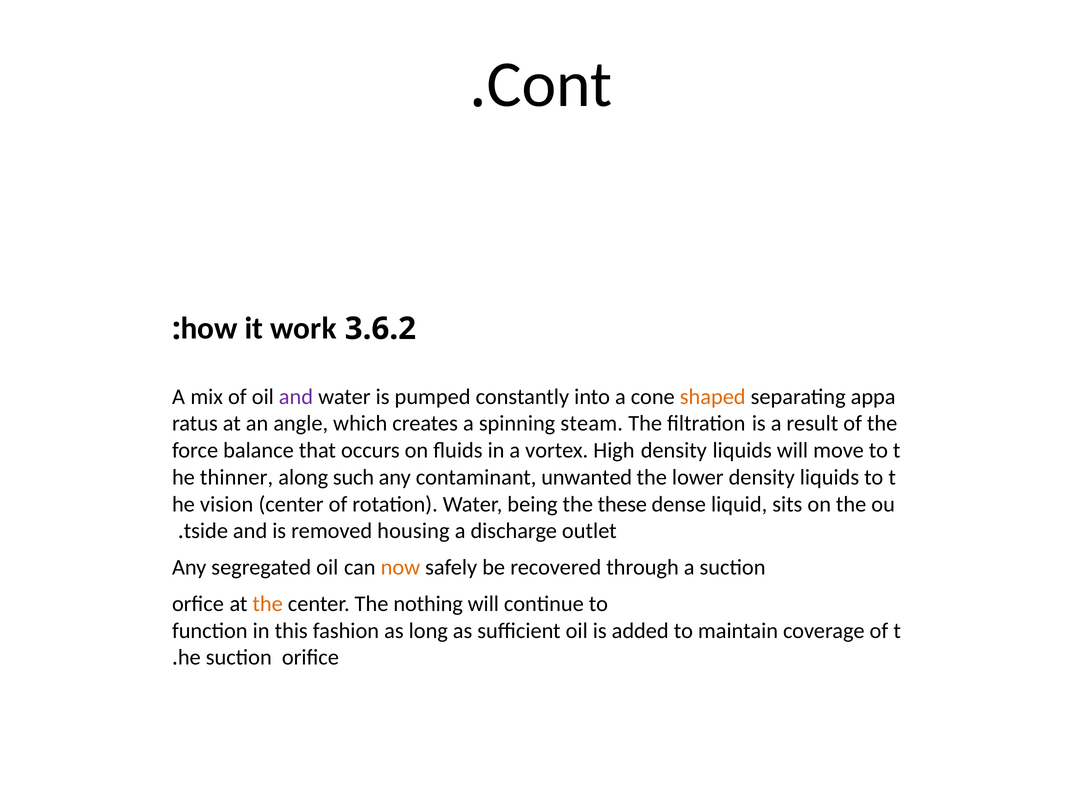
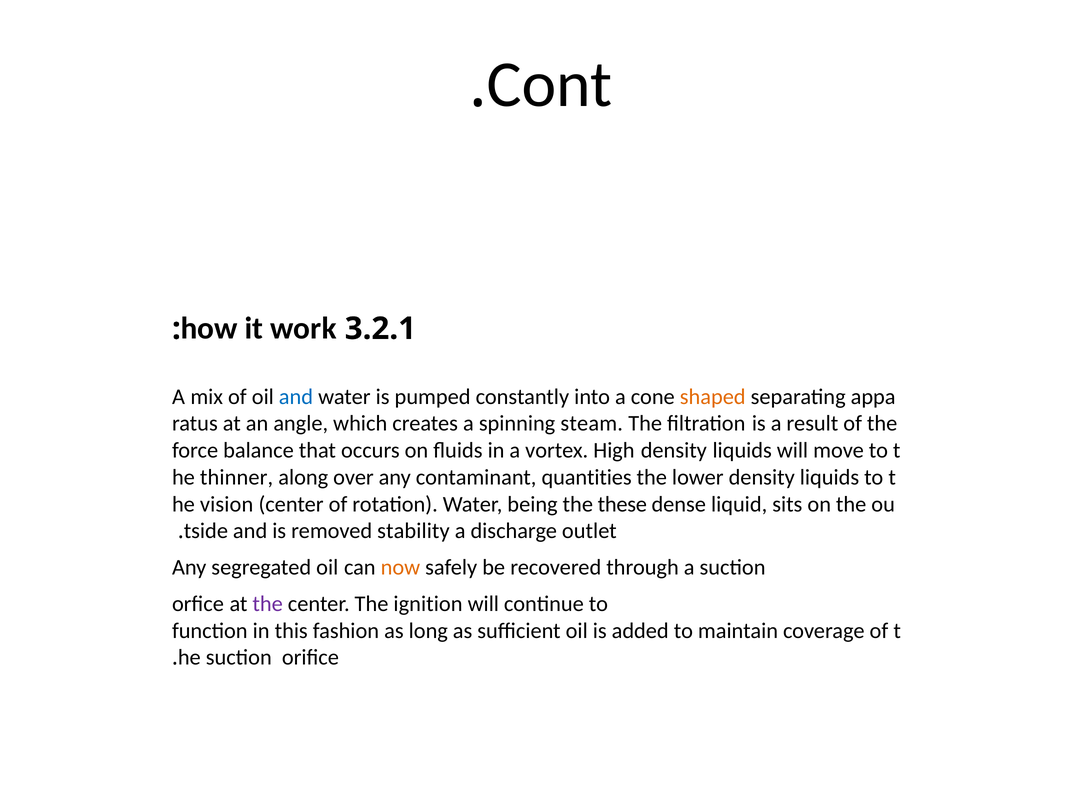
3.6.2: 3.6.2 -> 3.2.1 (380, 329)
and colour: purple -> blue (296, 397)
such: such -> over (353, 477)
unwanted: unwanted -> quantities (587, 477)
housing: housing -> stability (413, 531)
the colour: orange -> purple (268, 604)
nothing: nothing -> ignition (428, 604)
